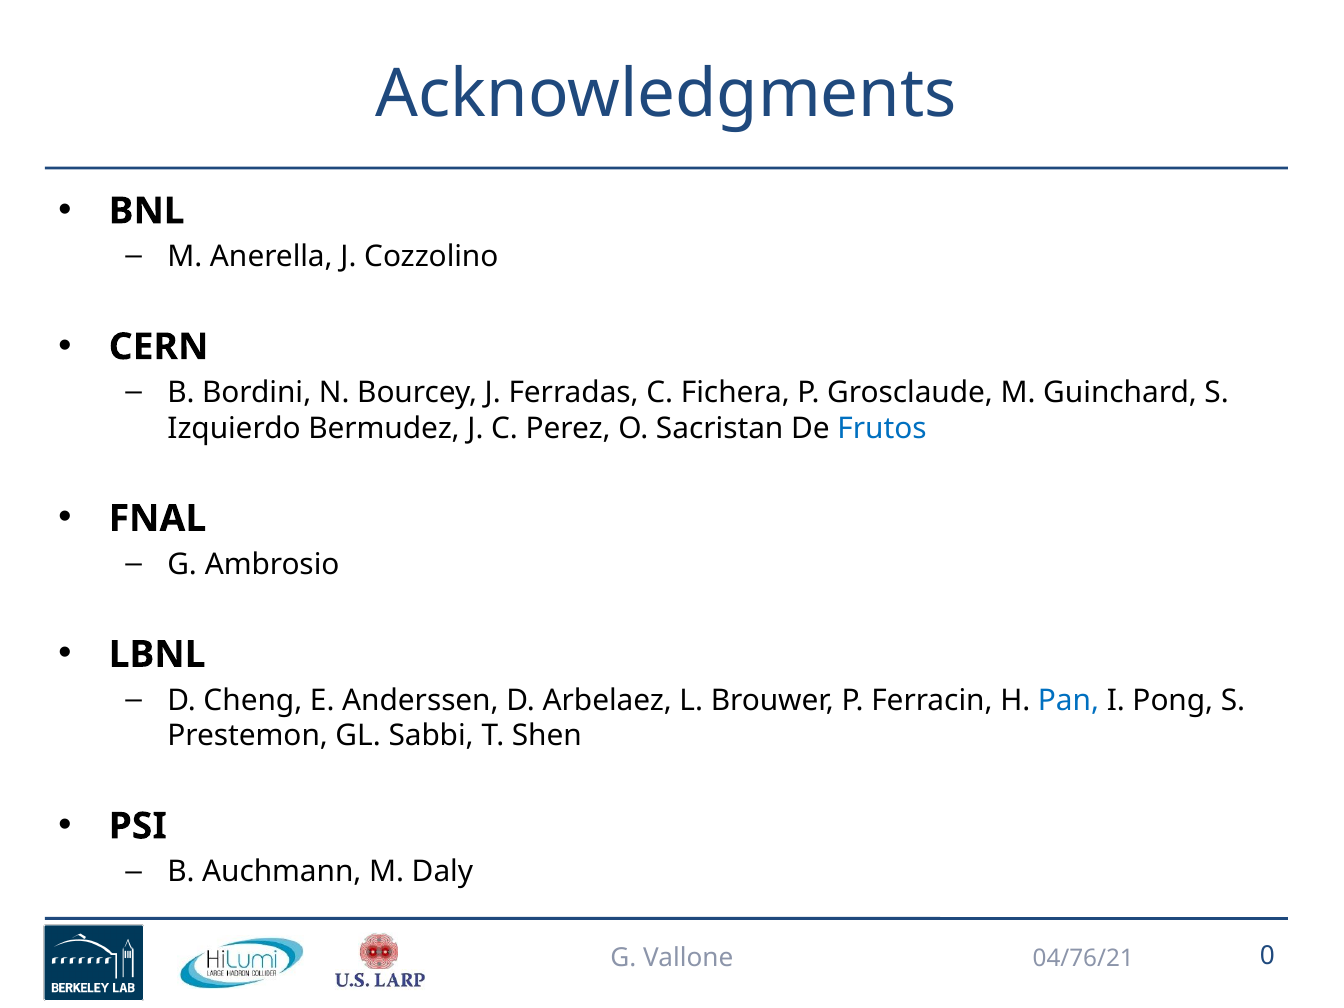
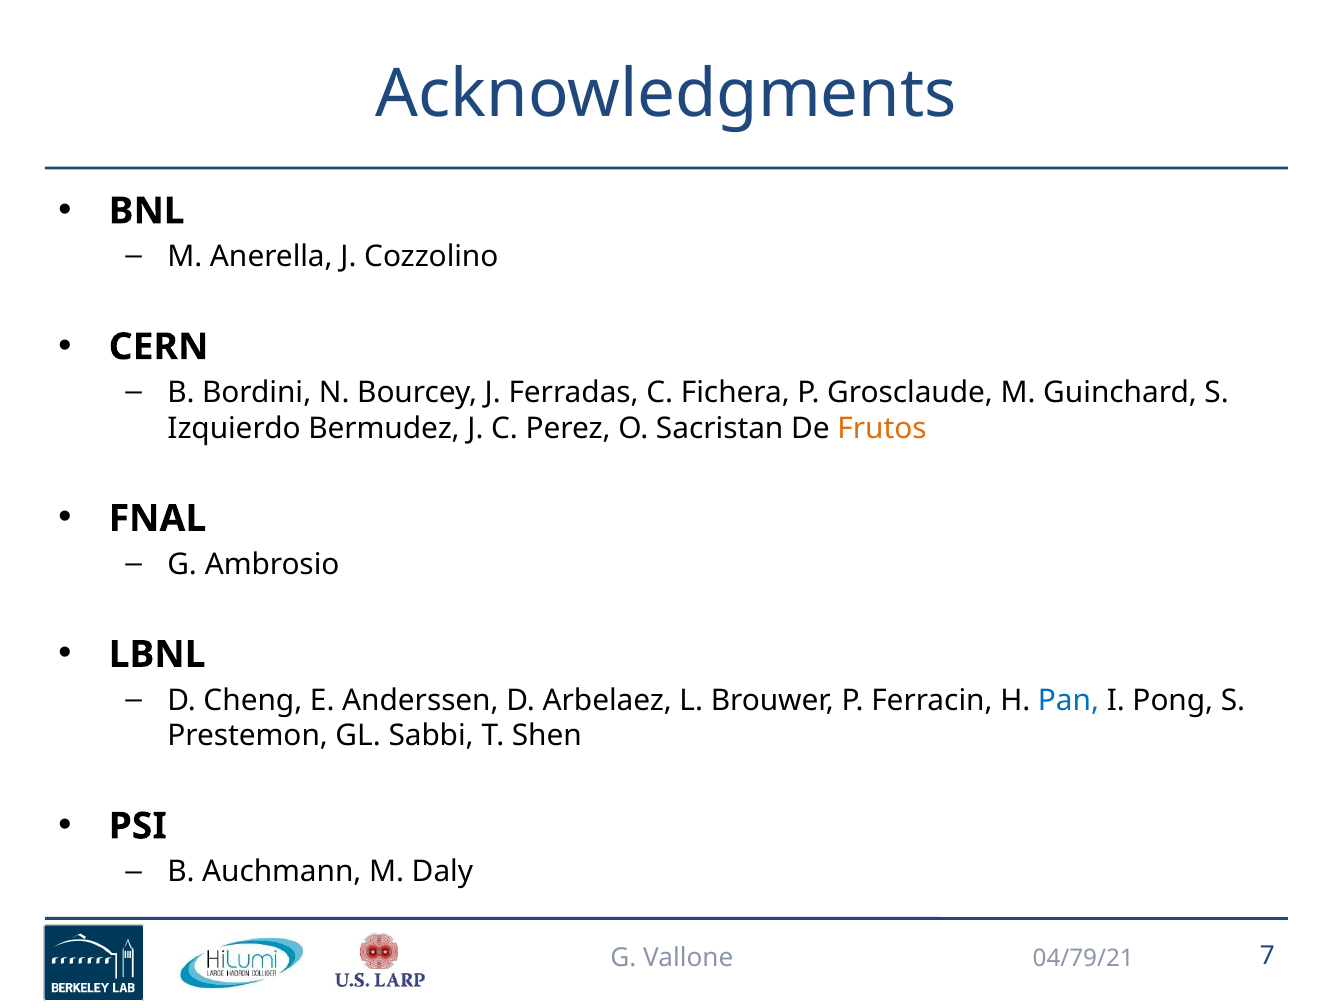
Frutos colour: blue -> orange (882, 428)
0: 0 -> 7 (1267, 956)
04/76/21: 04/76/21 -> 04/79/21 (1083, 958)
